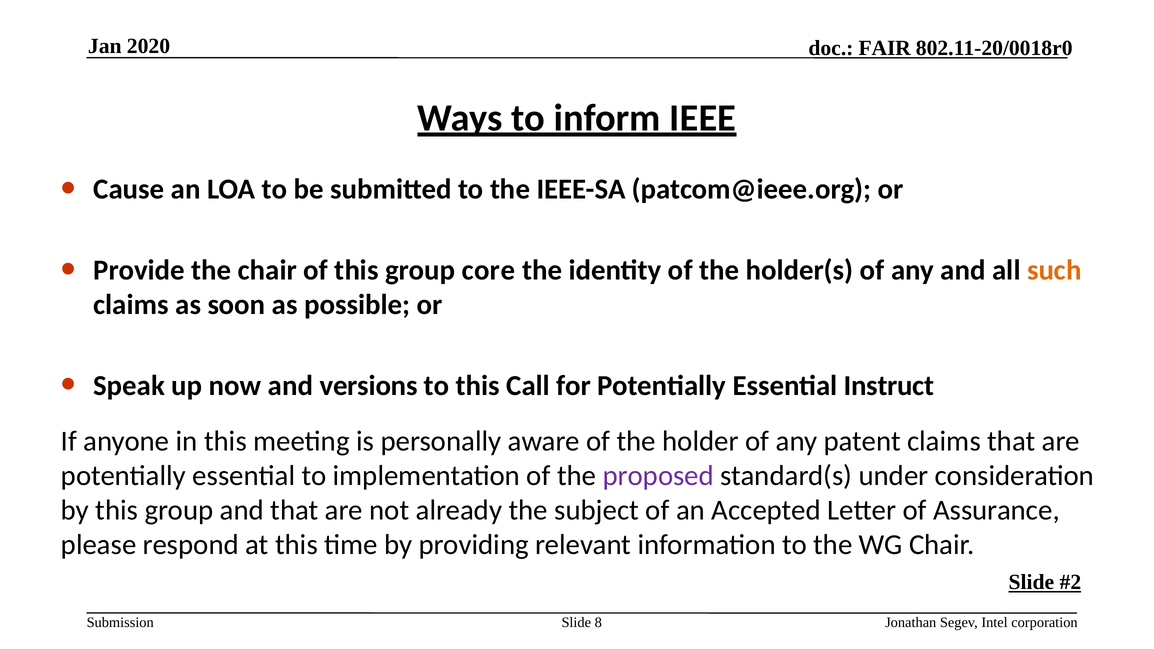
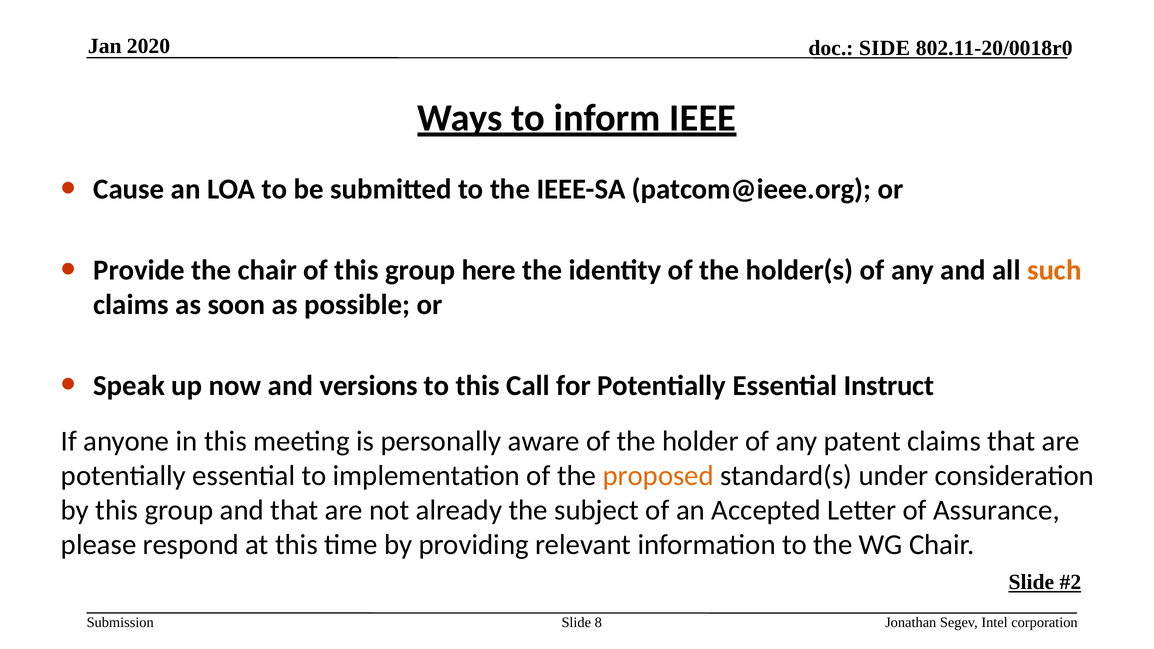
FAIR: FAIR -> SIDE (885, 48)
core: core -> here (489, 270)
proposed colour: purple -> orange (658, 476)
